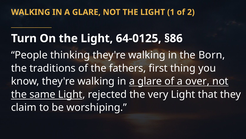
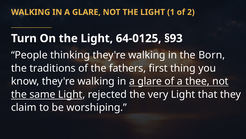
§86: §86 -> §93 (173, 38)
over: over -> thee (197, 81)
